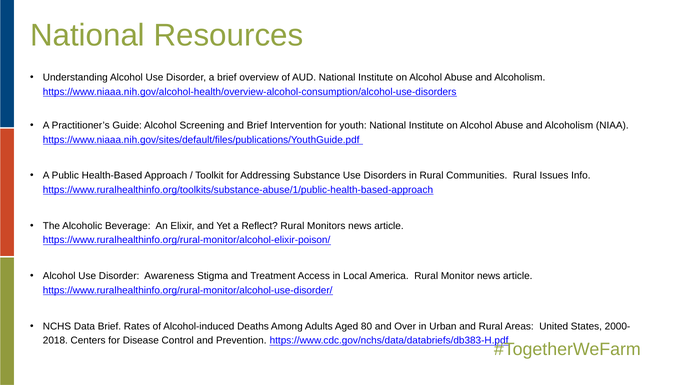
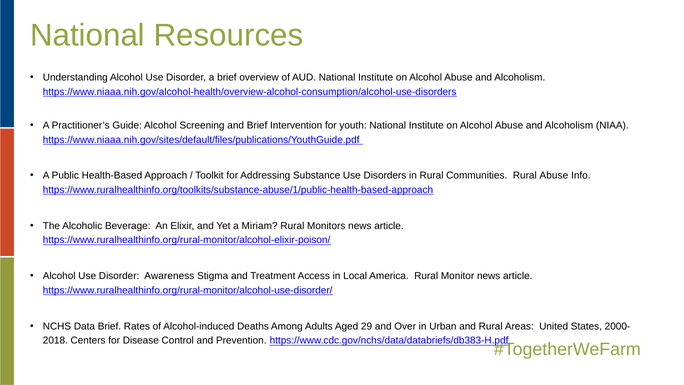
Rural Issues: Issues -> Abuse (554, 175)
Reflect: Reflect -> Miriam (260, 226)
80: 80 -> 29 (367, 326)
